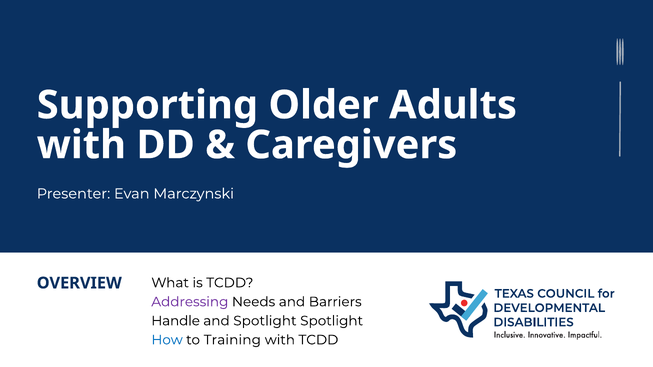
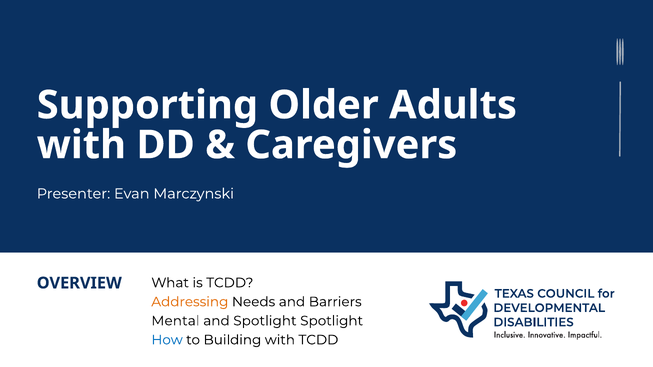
Addressing colour: purple -> orange (190, 302)
Handle: Handle -> Mental (175, 321)
Training: Training -> Building (232, 340)
